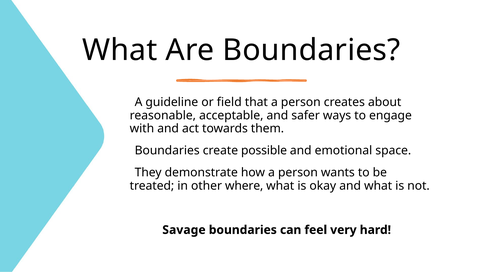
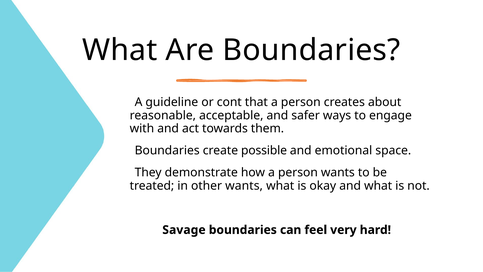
field: field -> cont (229, 102)
other where: where -> wants (244, 185)
